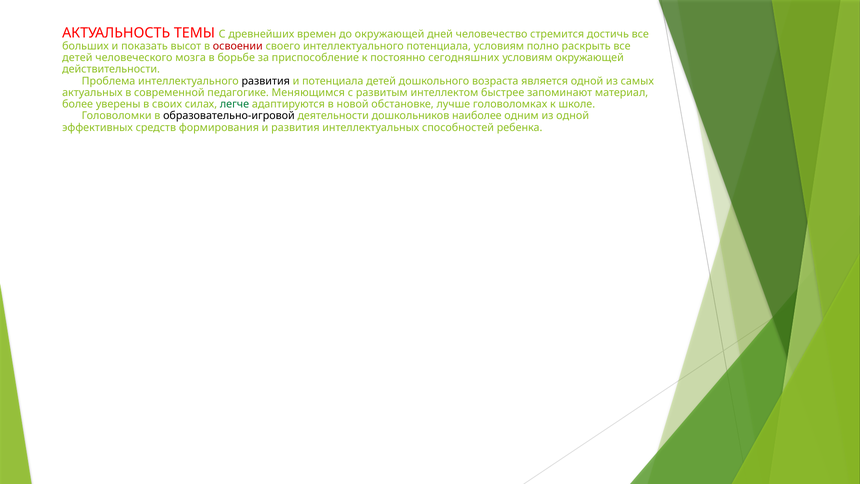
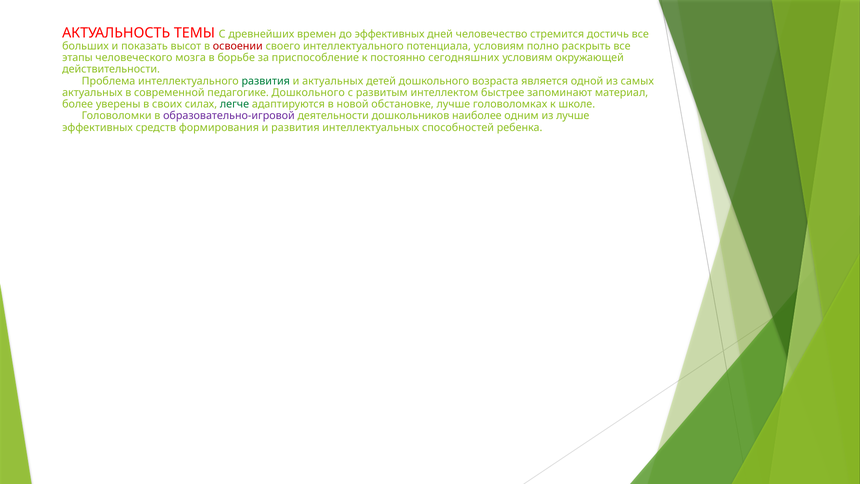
до окружающей: окружающей -> эффективных (390, 34)
детей: детей -> этапы (77, 58)
развития colour: black -> green (266, 81)
и потенциала: потенциала -> актуальных (333, 81)
педагогике Меняющимся: Меняющимся -> Дошкольного (308, 93)
образовательно-игровой colour: black -> purple (229, 116)
из одной: одной -> лучше (573, 116)
